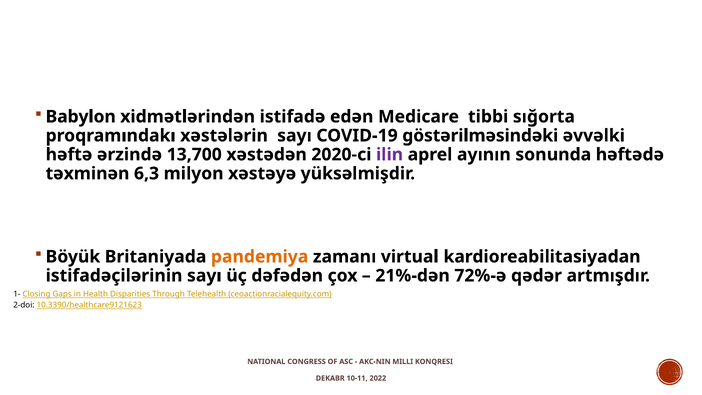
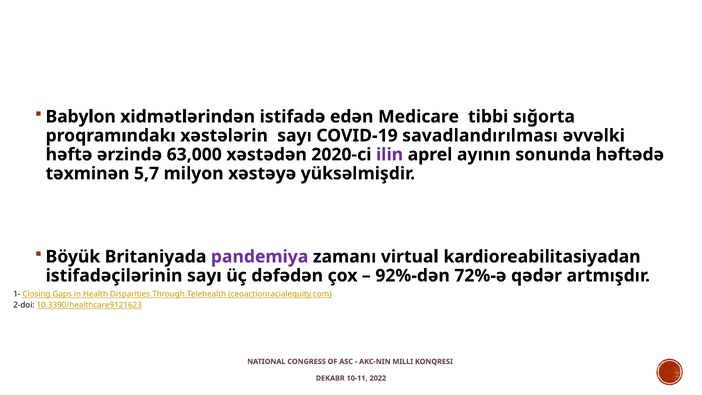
göstərilməsindəki: göstərilməsindəki -> savadlandırılması (480, 136)
13,700: 13,700 -> 63,000 (194, 155)
6,3: 6,3 -> 5,7 (147, 173)
pandemiya colour: orange -> purple (260, 257)
21%-dən: 21%-dən -> 92%-dən (413, 276)
